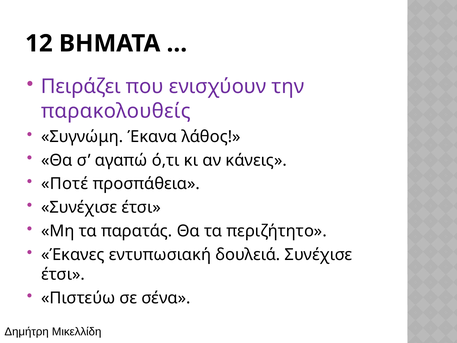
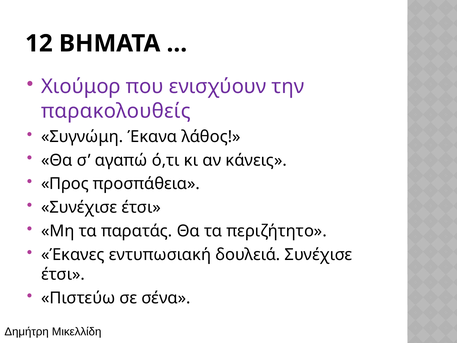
Πειράζει: Πειράζει -> Χιούμορ (81, 87)
Ποτέ: Ποτέ -> Προς (65, 184)
